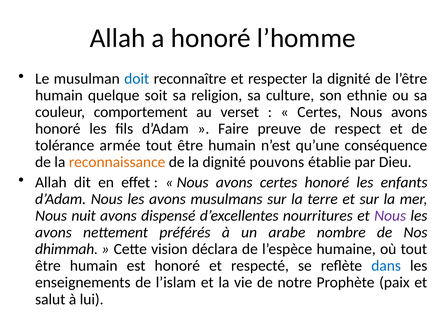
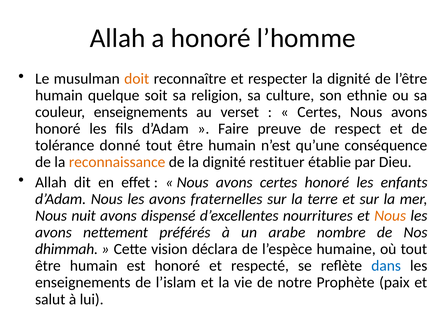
doit colour: blue -> orange (137, 79)
couleur comportement: comportement -> enseignements (141, 112)
armée: armée -> donné (120, 146)
pouvons: pouvons -> restituer (277, 162)
musulmans: musulmans -> fraternelles (226, 199)
Nous colour: purple -> orange (390, 216)
